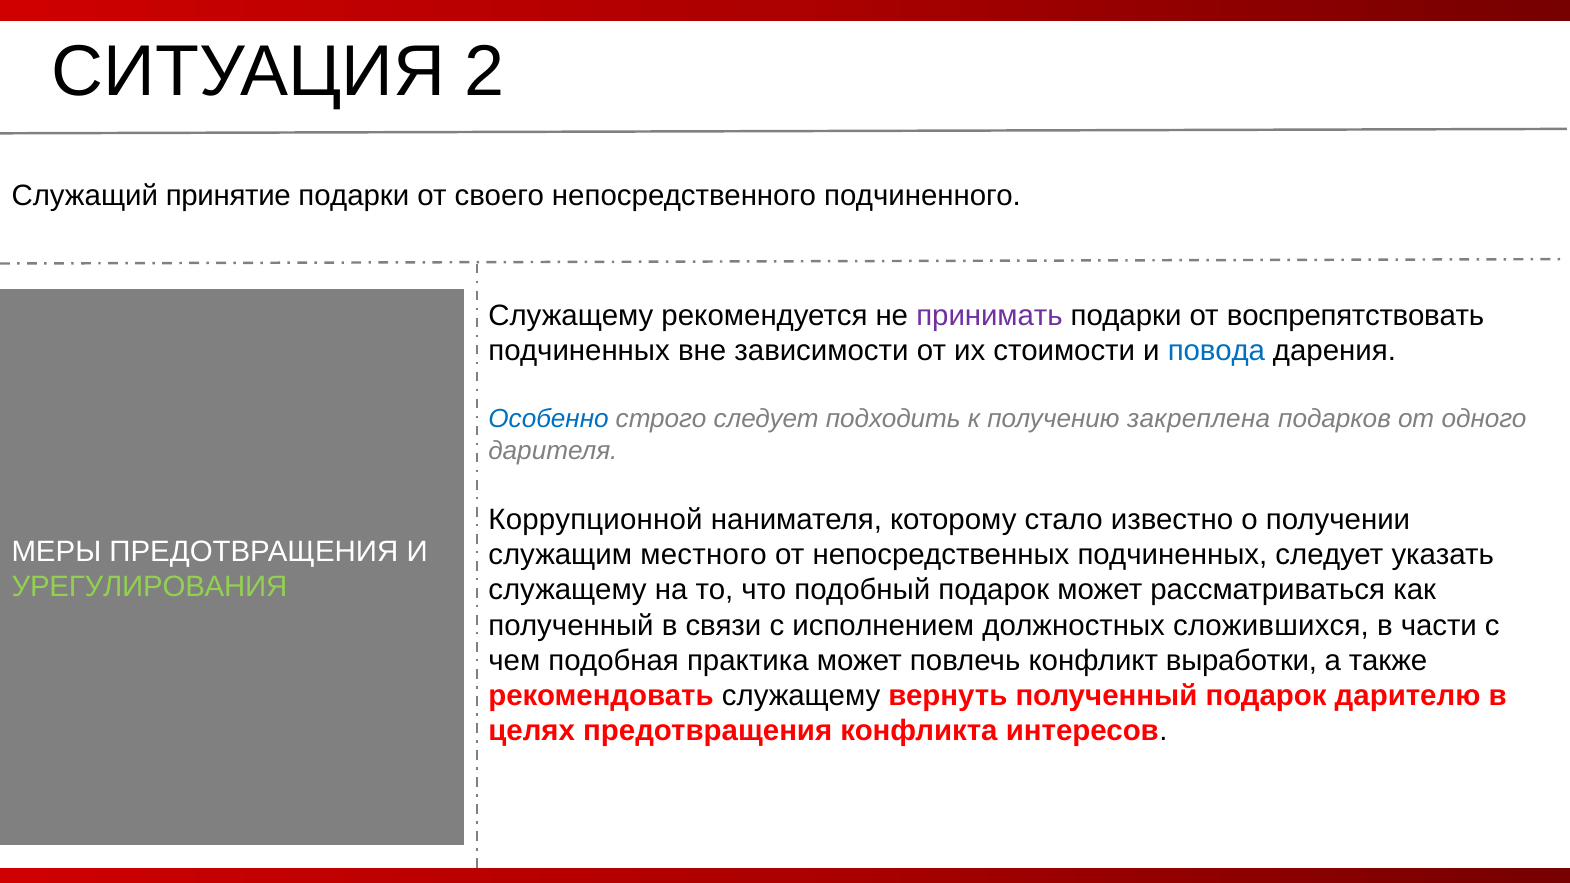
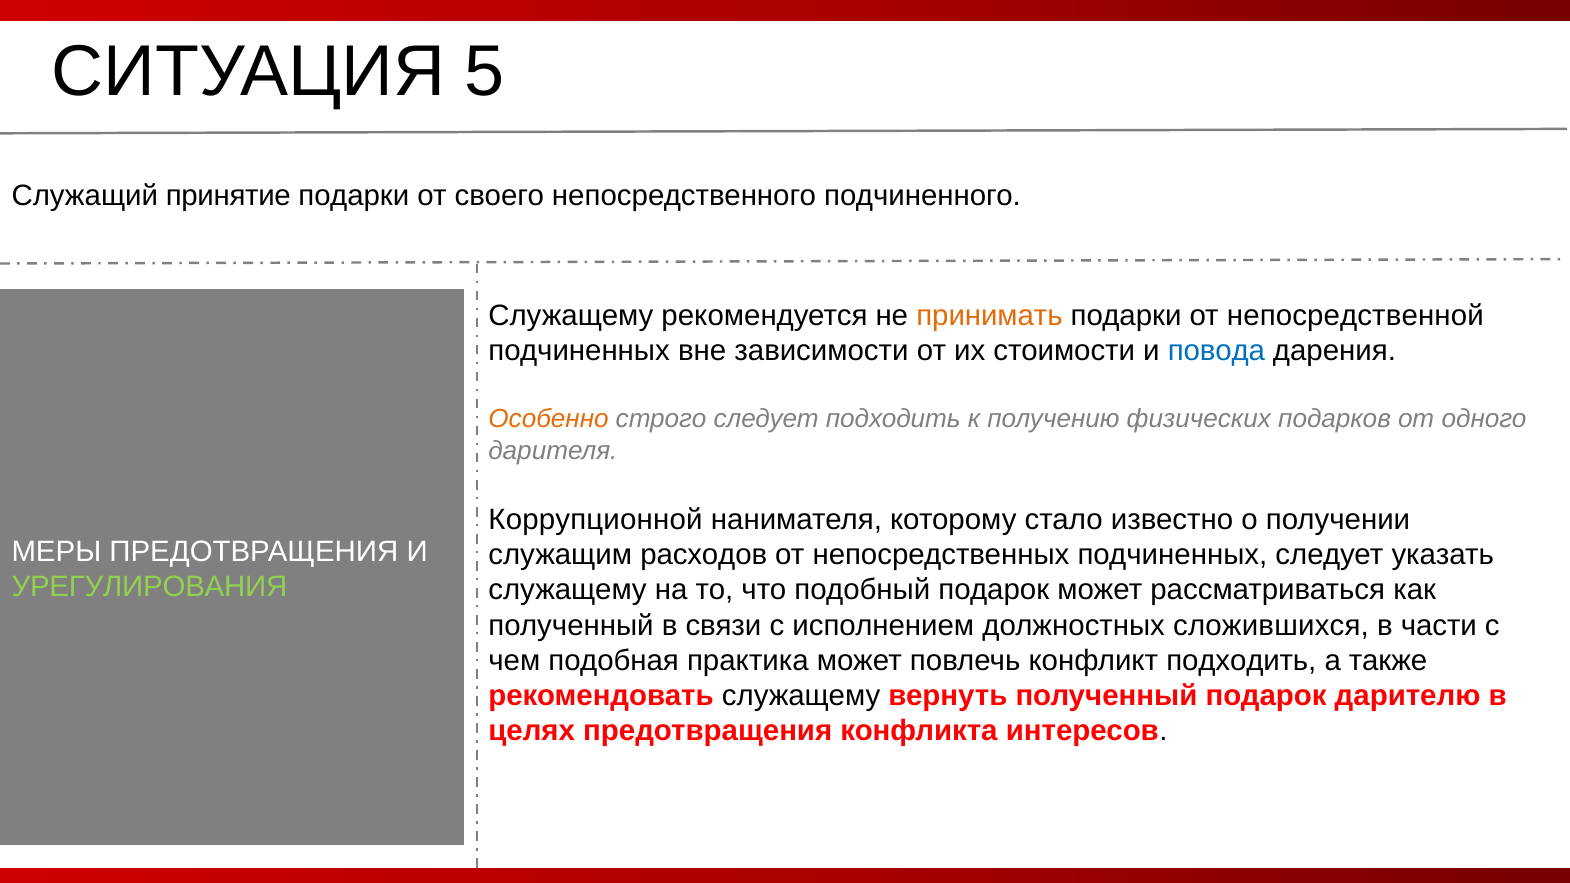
2: 2 -> 5 (485, 72)
принимать colour: purple -> orange (989, 315)
воспрепятствовать: воспрепятствовать -> непосредственной (1355, 315)
Особенно colour: blue -> orange (549, 419)
закреплена: закреплена -> физических (1199, 419)
местного: местного -> расходов (704, 555)
конфликт выработки: выработки -> подходить (1241, 661)
